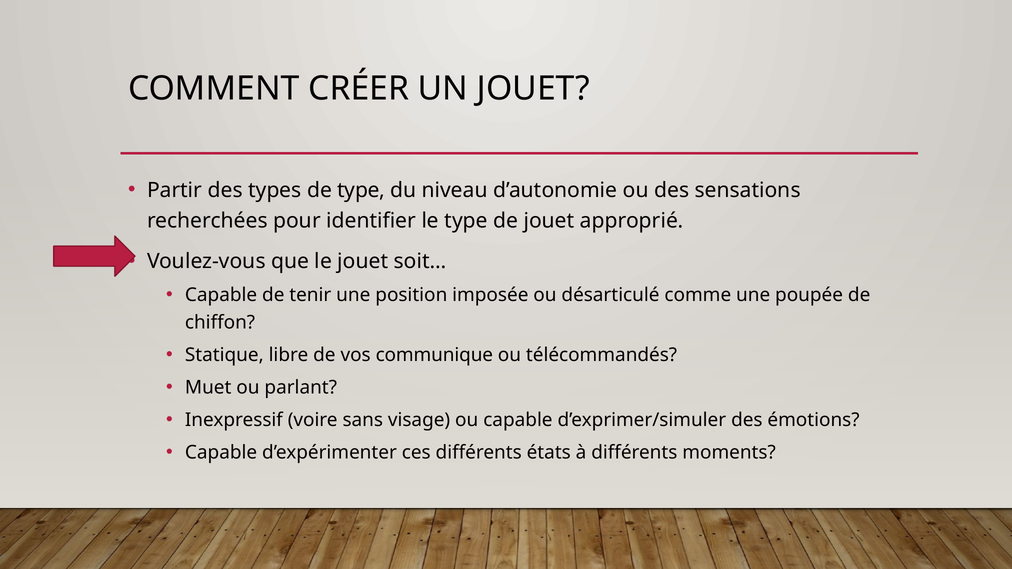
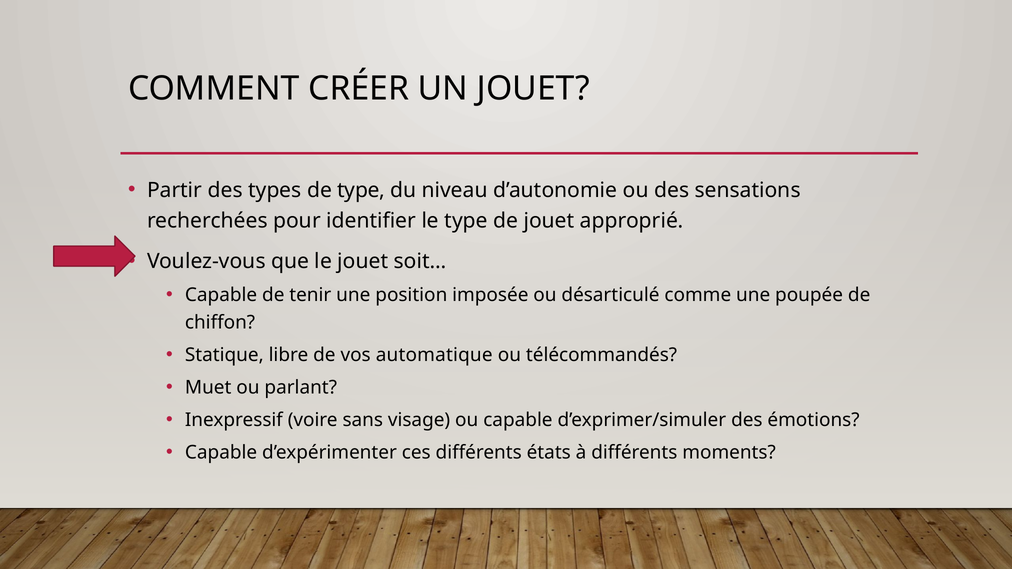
communique: communique -> automatique (434, 355)
